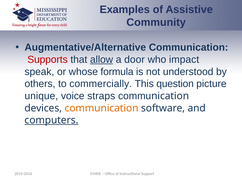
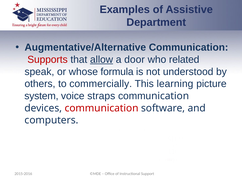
Community: Community -> Department (156, 22)
impact: impact -> related (184, 59)
question: question -> learning (175, 84)
unique: unique -> system (41, 96)
communication colour: orange -> red (102, 108)
computers underline: present -> none (51, 120)
